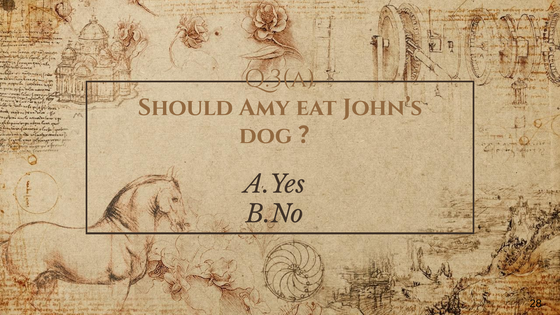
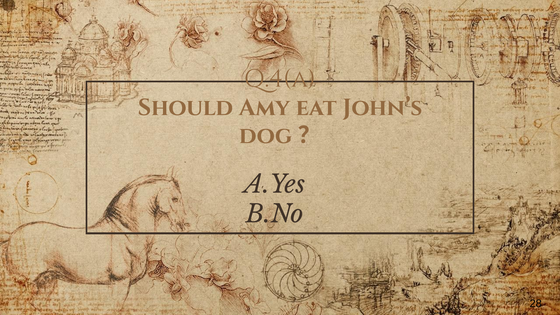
Q.3(a: Q.3(a -> Q.4(a (280, 79)
